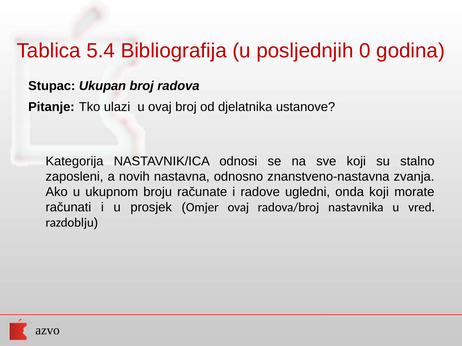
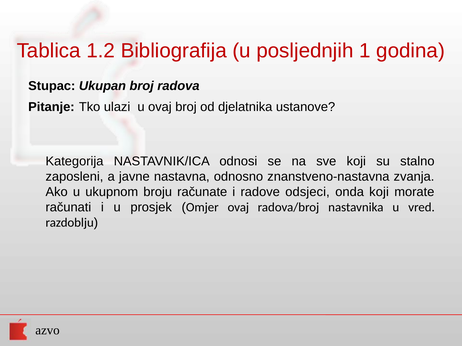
5.4: 5.4 -> 1.2 (101, 51)
0: 0 -> 1 (365, 51)
novih: novih -> javne (134, 177)
ugledni: ugledni -> odsjeci (308, 192)
